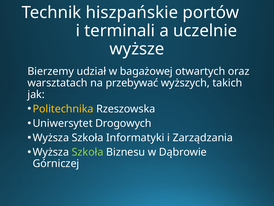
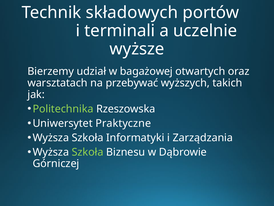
hiszpańskie: hiszpańskie -> składowych (132, 13)
Politechnika colour: yellow -> light green (63, 109)
Drogowych: Drogowych -> Praktyczne (123, 123)
